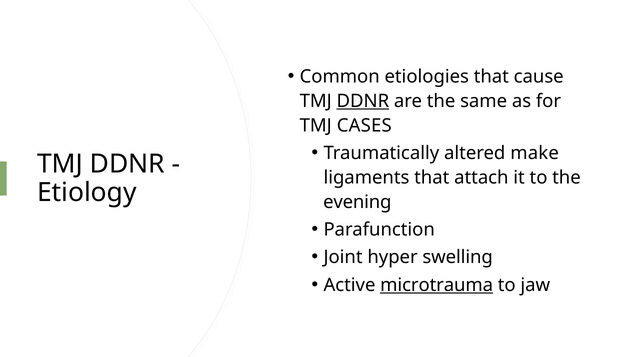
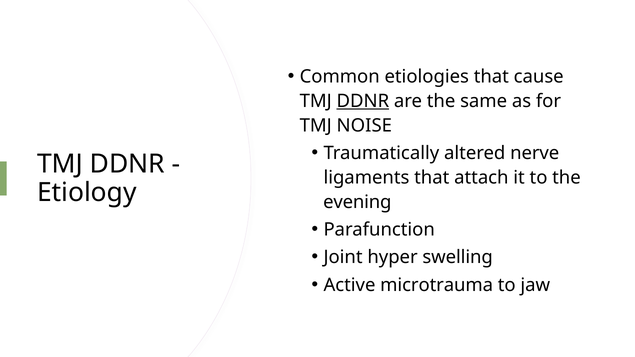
CASES: CASES -> NOISE (364, 126)
make: make -> nerve (535, 153)
microtrauma underline: present -> none (437, 285)
